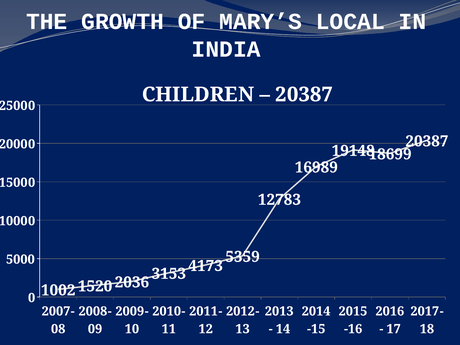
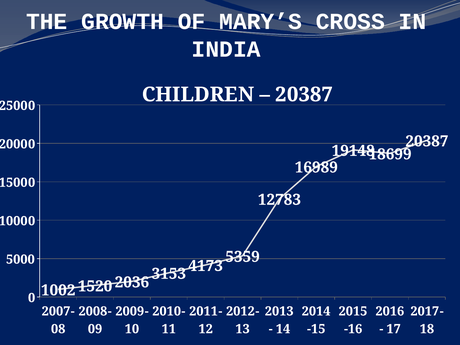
LOCAL: LOCAL -> CROSS (350, 22)
